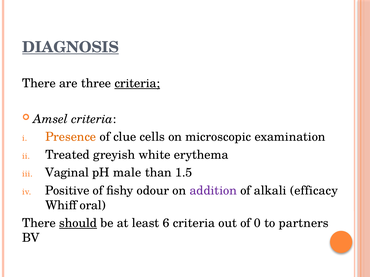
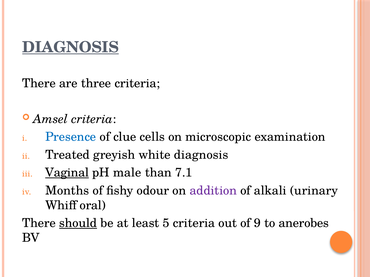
criteria underline: present -> none (137, 83)
Presence colour: orange -> blue (71, 137)
white erythema: erythema -> diagnosis (201, 155)
Vaginal underline: none -> present (67, 173)
1.5: 1.5 -> 7.1 (184, 173)
Positive: Positive -> Months (67, 191)
efficacy: efficacy -> urinary (314, 191)
6: 6 -> 5 (166, 223)
0: 0 -> 9 (257, 223)
partners: partners -> anerobes (304, 223)
